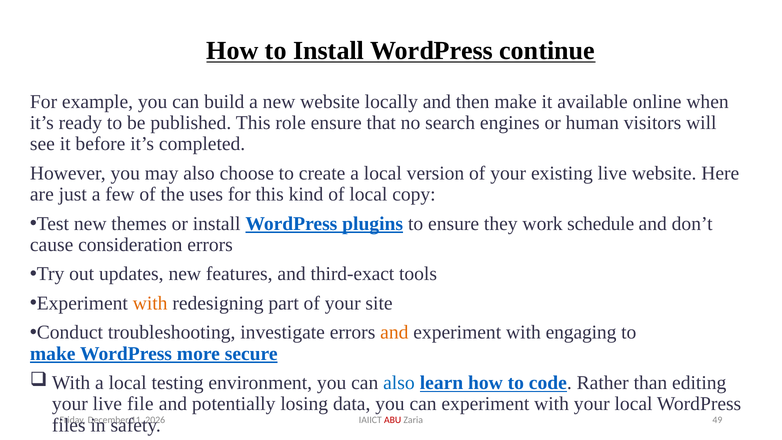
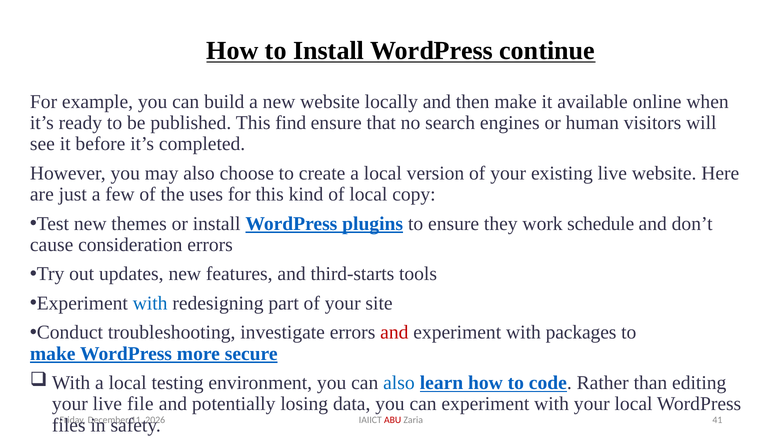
role: role -> find (291, 123)
third-exact: third-exact -> third-starts (352, 274)
with colour: orange -> blue (150, 303)
and colour: orange -> red (394, 332)
engaging: engaging -> packages (581, 332)
49: 49 -> 41 (717, 420)
